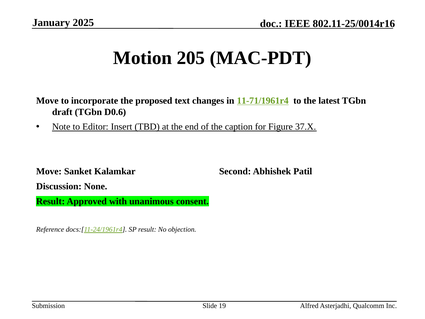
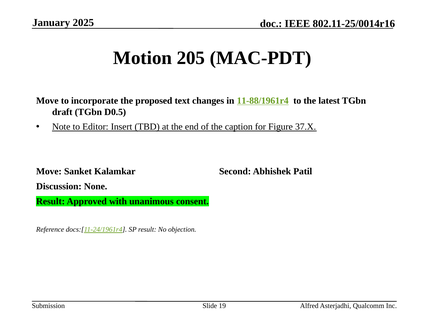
11-71/1961r4: 11-71/1961r4 -> 11-88/1961r4 (263, 101)
D0.6: D0.6 -> D0.5 (115, 112)
